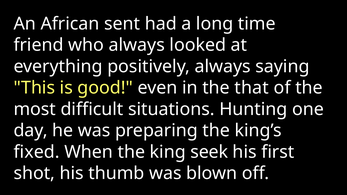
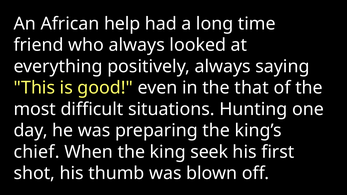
sent: sent -> help (122, 24)
fixed: fixed -> chief (37, 152)
